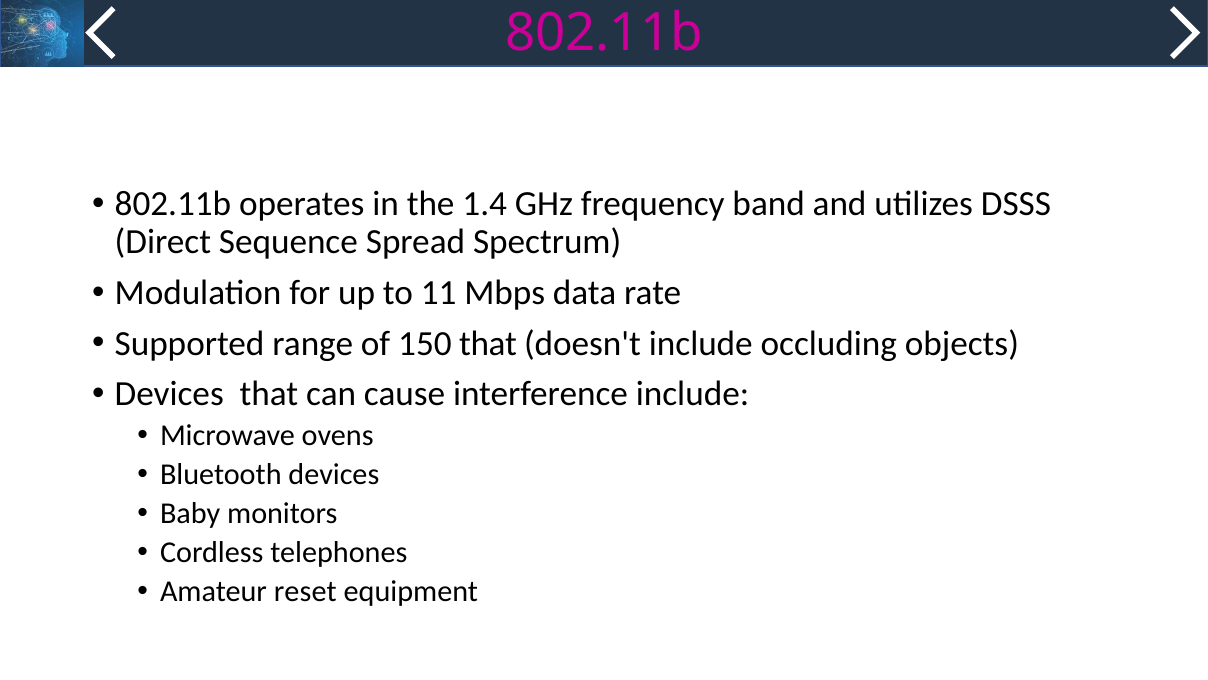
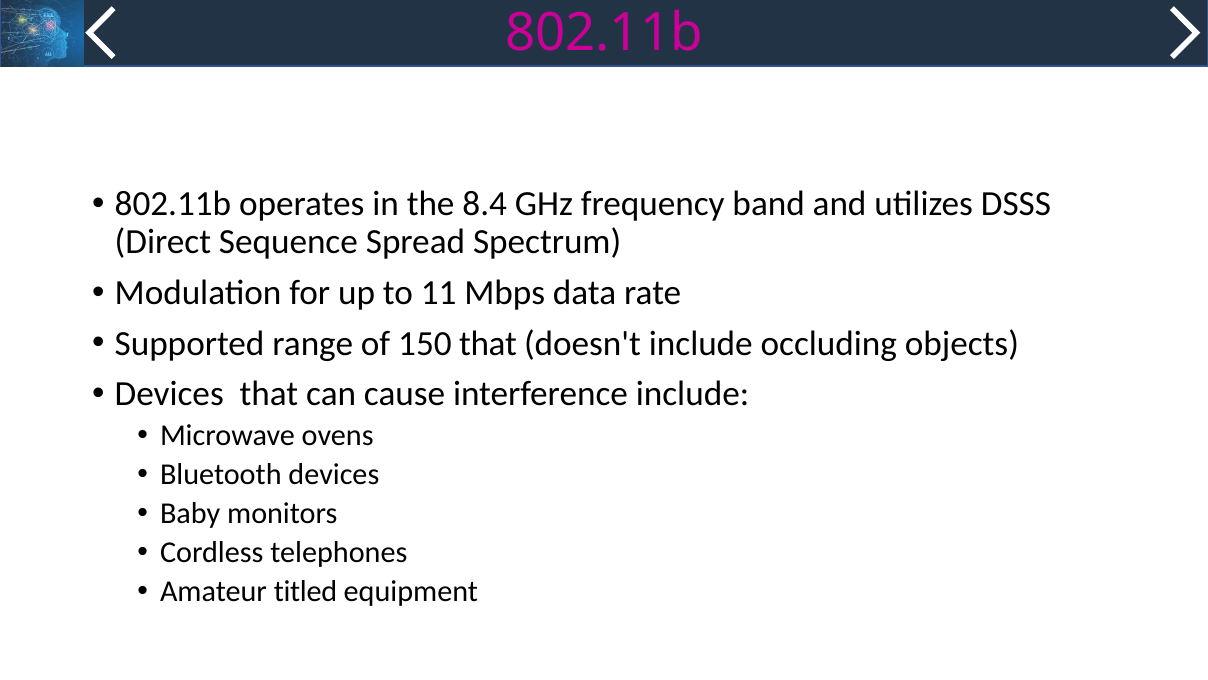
1.4: 1.4 -> 8.4 (485, 204)
reset: reset -> titled (305, 591)
